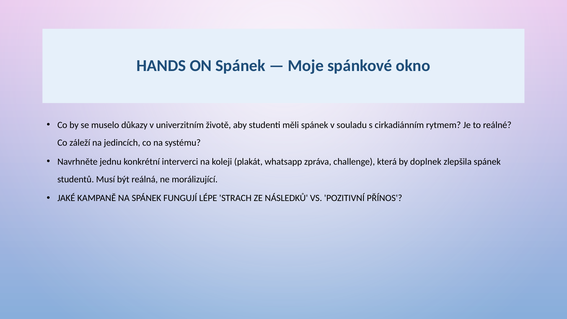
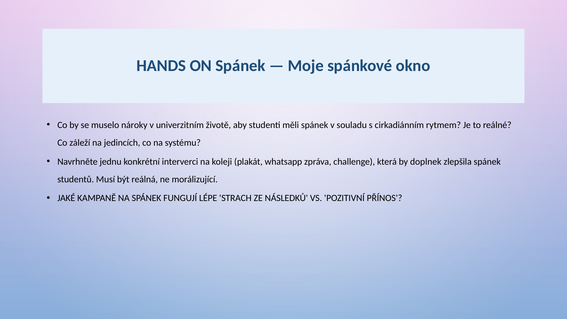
důkazy: důkazy -> nároky (134, 125)
